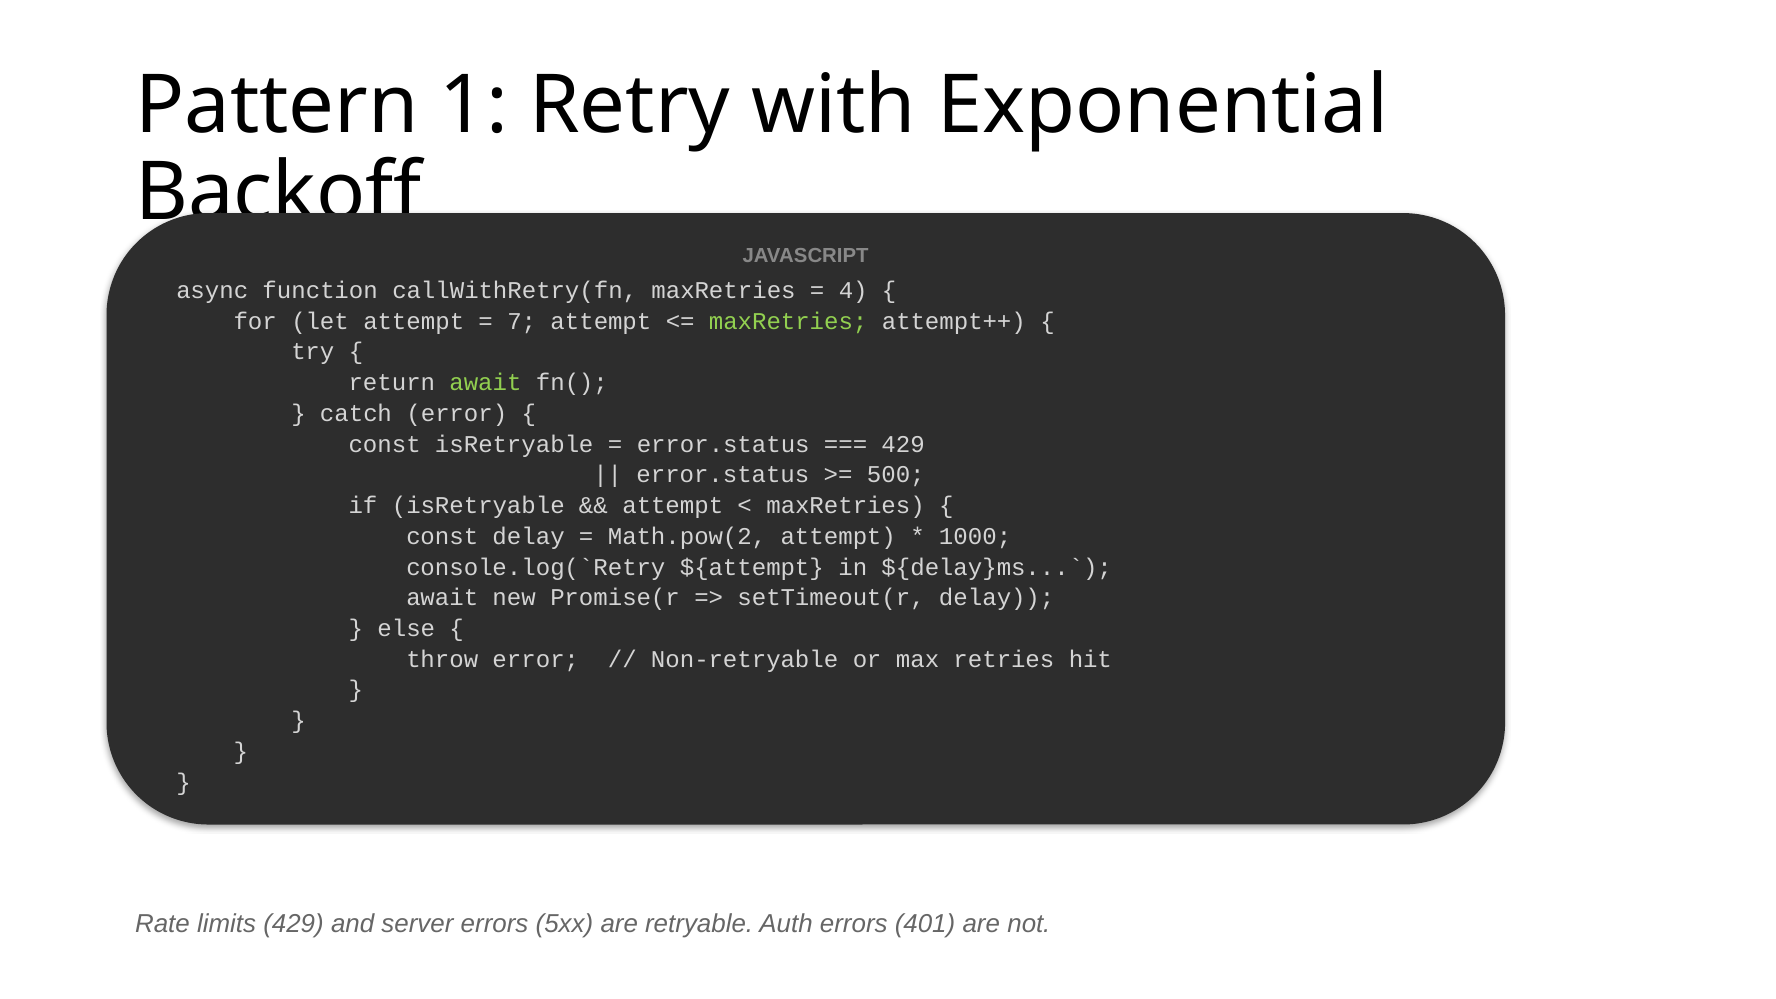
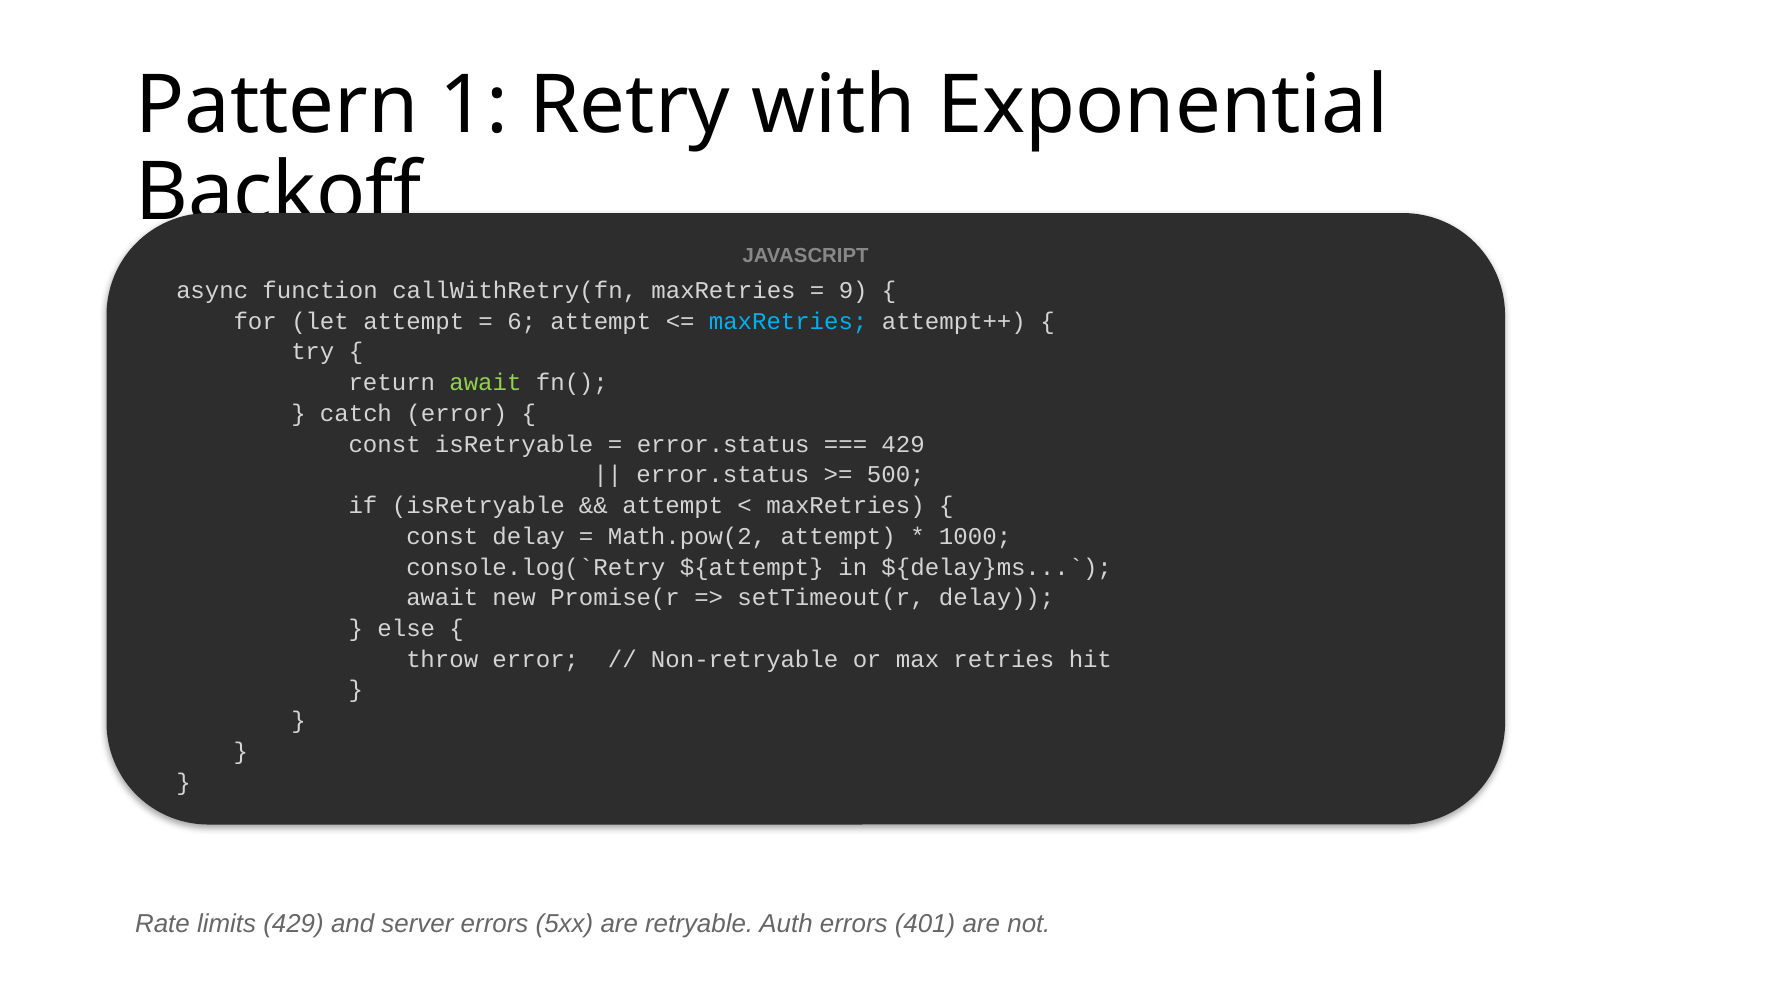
4: 4 -> 9 (853, 290)
7: 7 -> 6 (522, 321)
maxRetries colour: light green -> light blue (788, 321)
